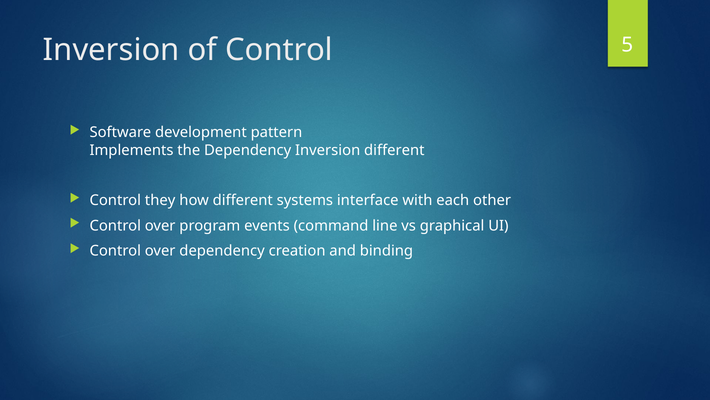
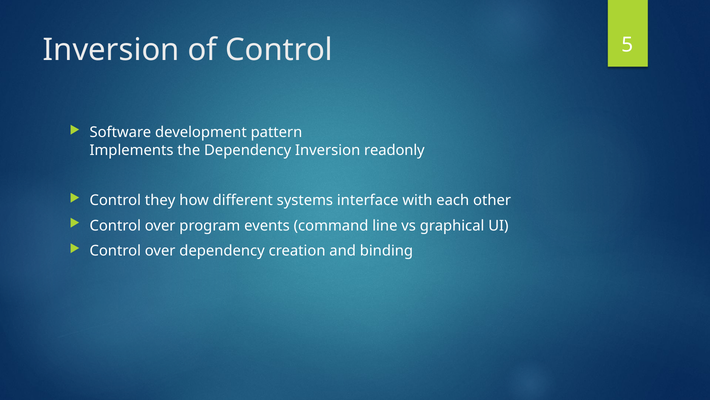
Inversion different: different -> readonly (394, 150)
